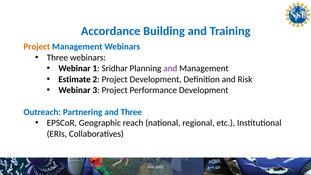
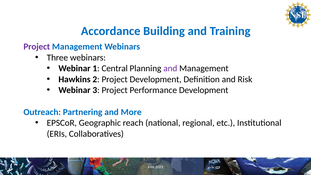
Project colour: orange -> purple (37, 47)
Sridhar: Sridhar -> Central (115, 68)
Estimate: Estimate -> Hawkins (74, 79)
and Three: Three -> More (131, 112)
